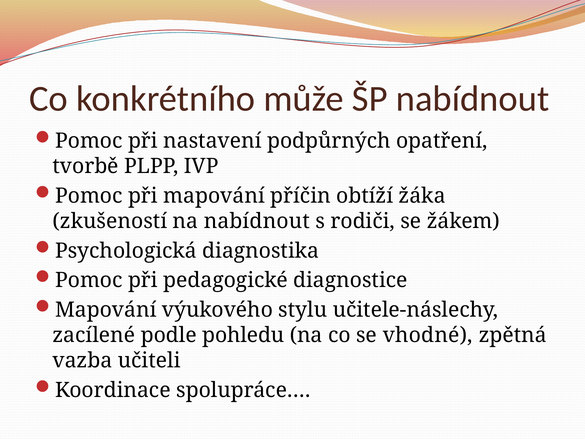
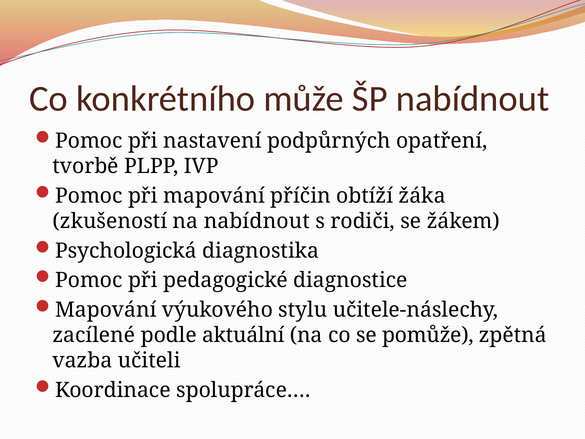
pohledu: pohledu -> aktuální (243, 335)
vhodné: vhodné -> pomůže (428, 335)
